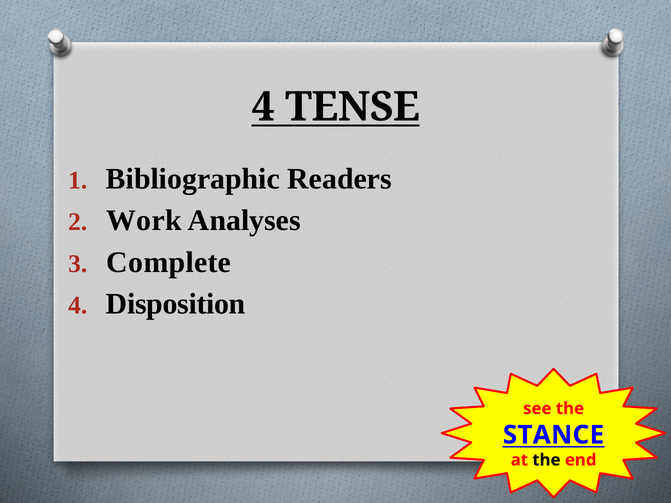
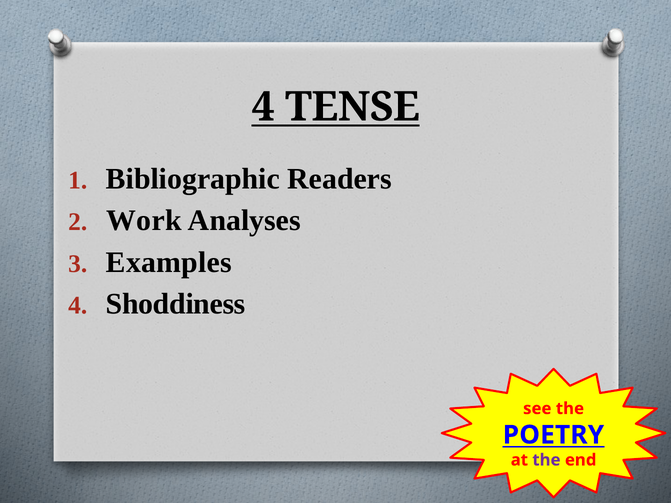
Complete: Complete -> Examples (169, 262)
Disposition: Disposition -> Shoddiness (176, 304)
STANCE: STANCE -> POETRY (553, 435)
the colour: black -> purple (546, 460)
